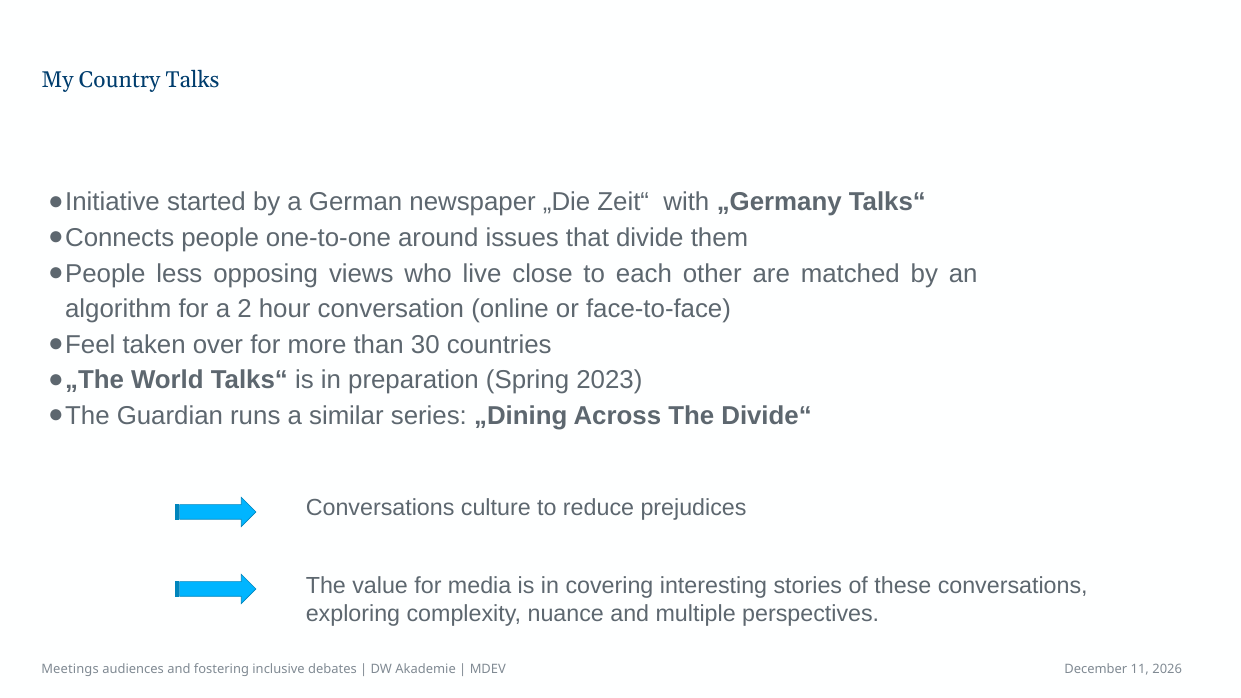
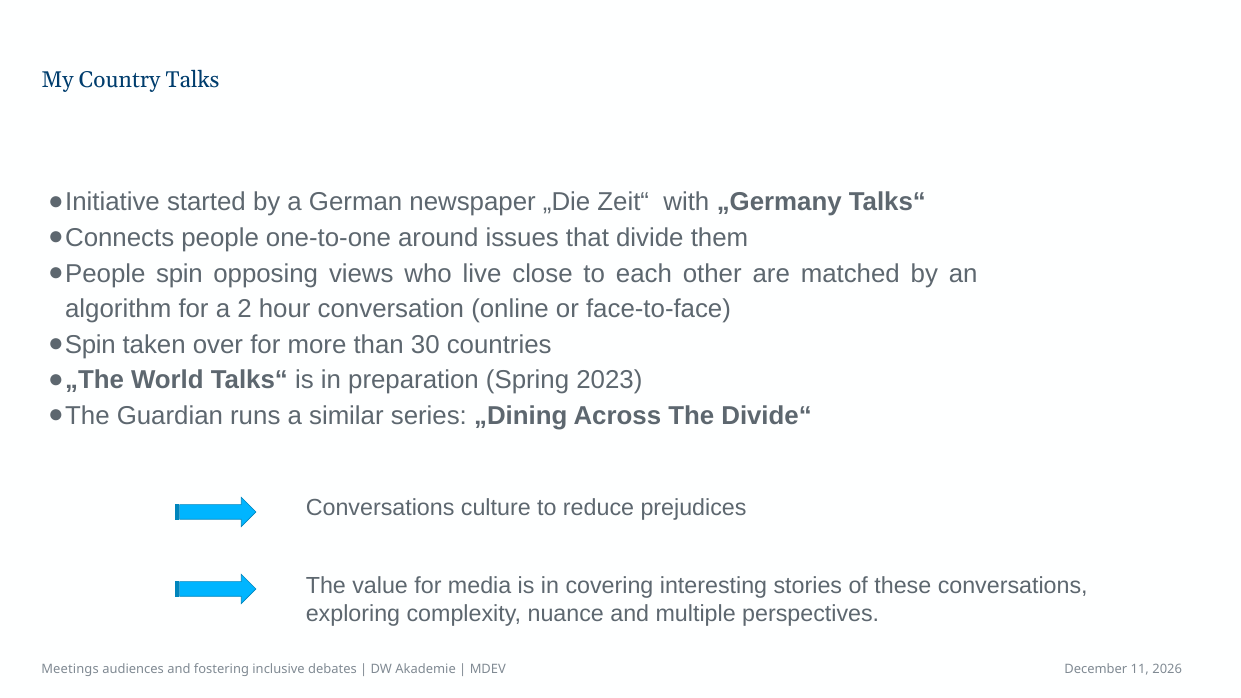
People less: less -> spin (180, 274)
Feel: Feel -> Spin (90, 345)
